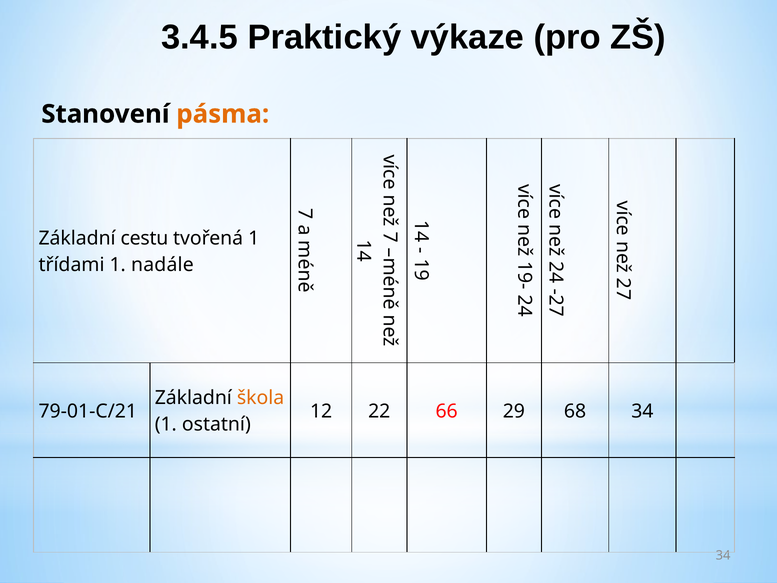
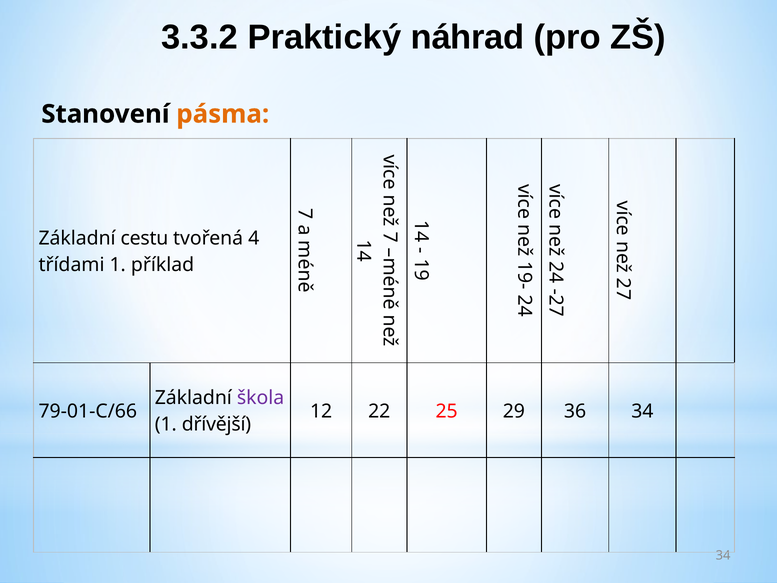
3.4.5: 3.4.5 -> 3.3.2 (200, 37)
výkaze: výkaze -> náhrad (468, 37)
tvořená 1: 1 -> 4 (254, 238)
nadále: nadále -> příklad (163, 265)
škola colour: orange -> purple (261, 398)
79-01-C/21: 79-01-C/21 -> 79-01-C/66 (88, 411)
66: 66 -> 25 (447, 411)
68: 68 -> 36 (575, 411)
ostatní: ostatní -> dřívější (216, 424)
